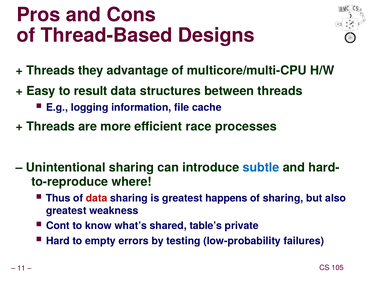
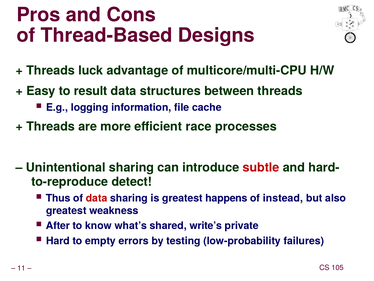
they: they -> luck (91, 70)
subtle colour: blue -> red (261, 167)
where: where -> detect (132, 181)
of sharing: sharing -> instead (283, 198)
Cont: Cont -> After (58, 225)
table’s: table’s -> write’s (206, 225)
